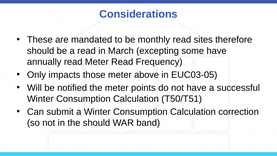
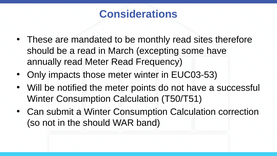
meter above: above -> winter (147, 75)
EUC03-05: EUC03-05 -> EUC03-53 (194, 75)
